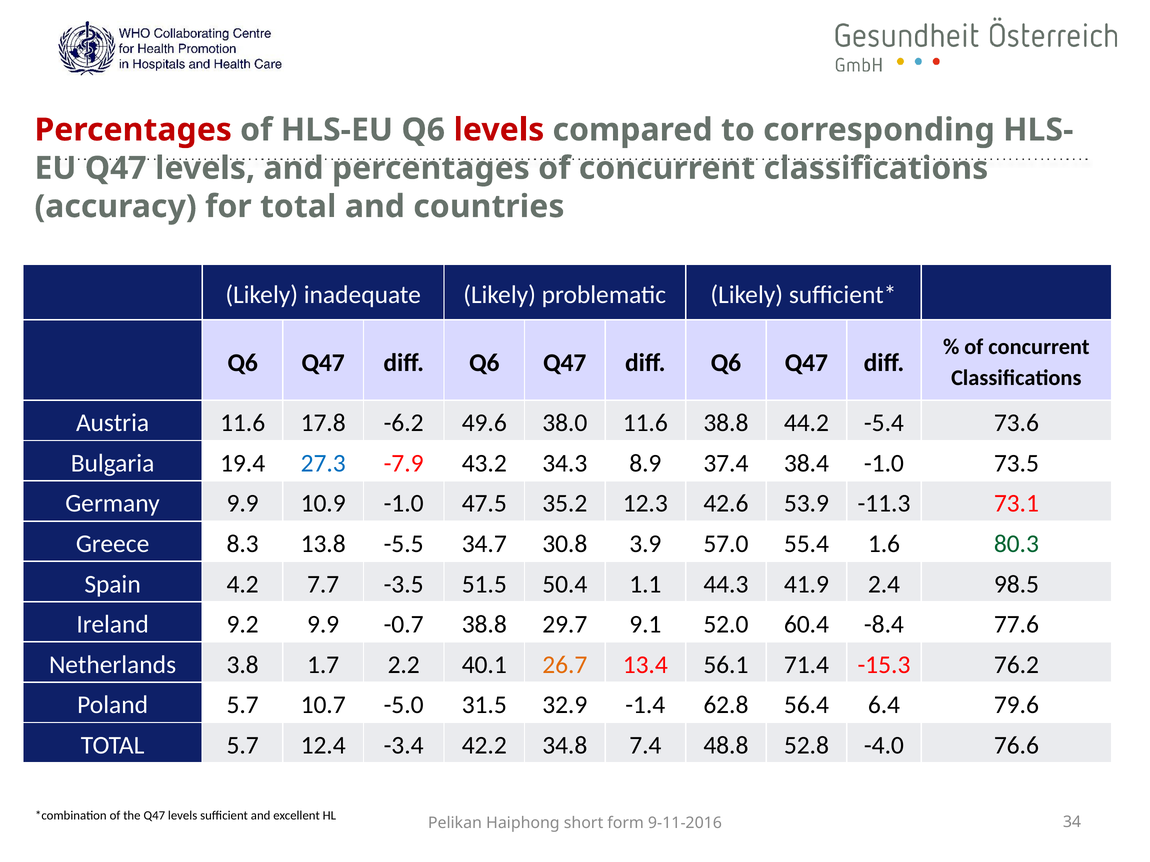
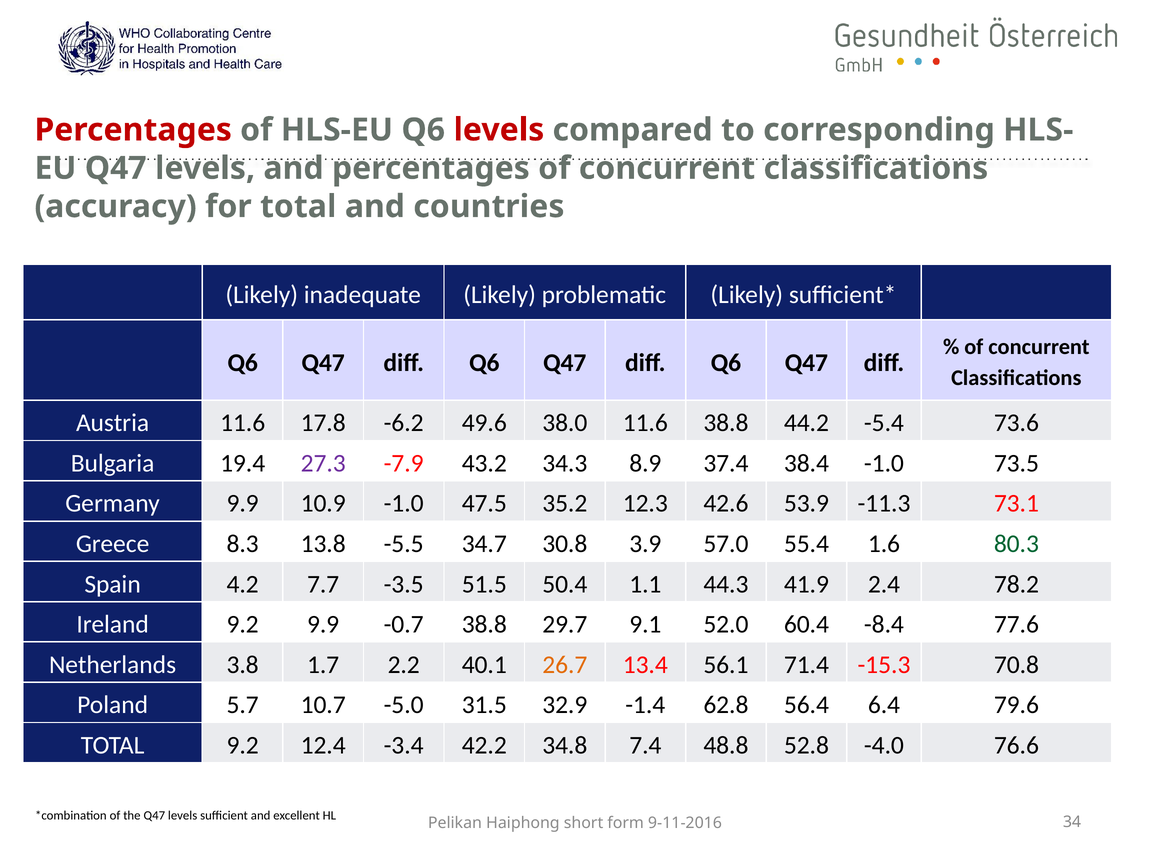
27.3 colour: blue -> purple (323, 464)
98.5: 98.5 -> 78.2 (1016, 584)
76.2: 76.2 -> 70.8 (1016, 665)
TOTAL 5.7: 5.7 -> 9.2 (243, 746)
